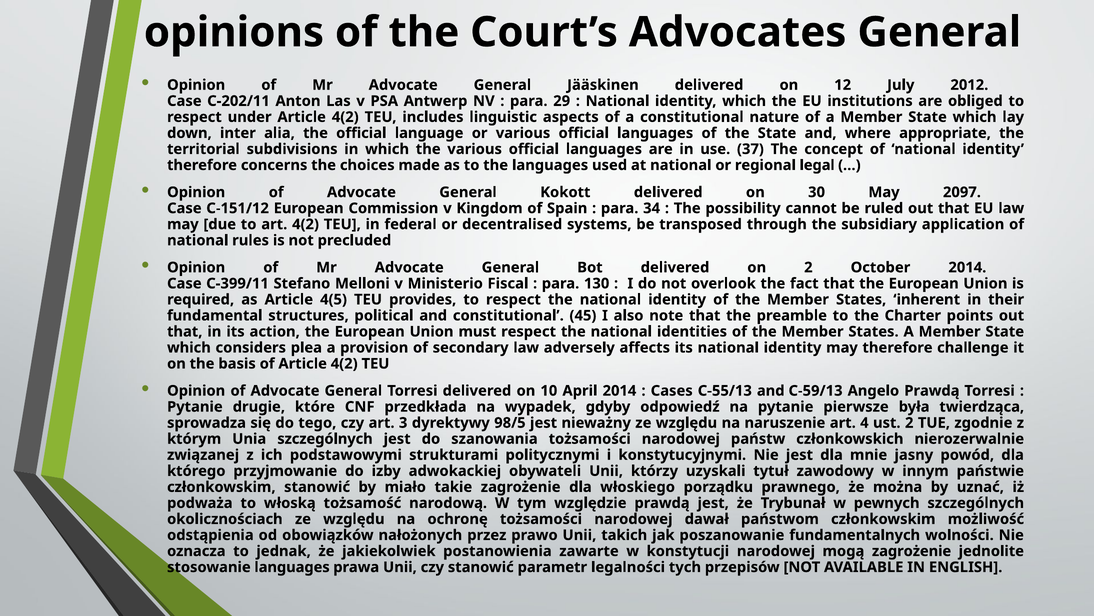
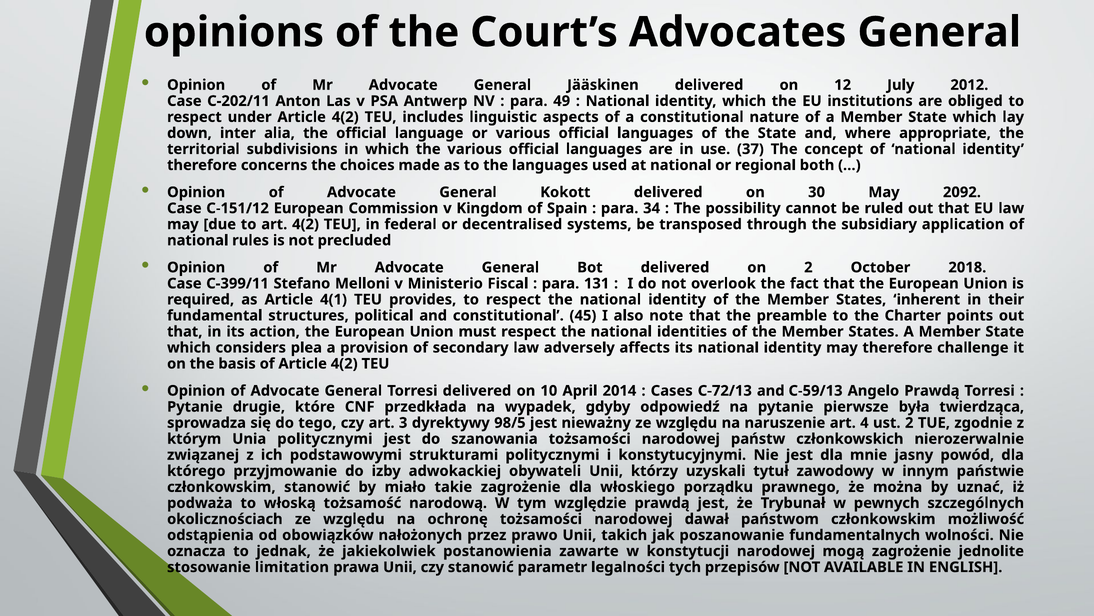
29: 29 -> 49 (562, 101)
legal: legal -> both (817, 165)
2097: 2097 -> 2092 (962, 192)
October 2014: 2014 -> 2018 (967, 267)
130: 130 -> 131 (597, 283)
4(5: 4(5 -> 4(1 (334, 299)
C‑55/13: C‑55/13 -> C‑72/13 (725, 390)
Unia szczególnych: szczególnych -> politycznymi (325, 438)
stosowanie languages: languages -> limitation (292, 567)
